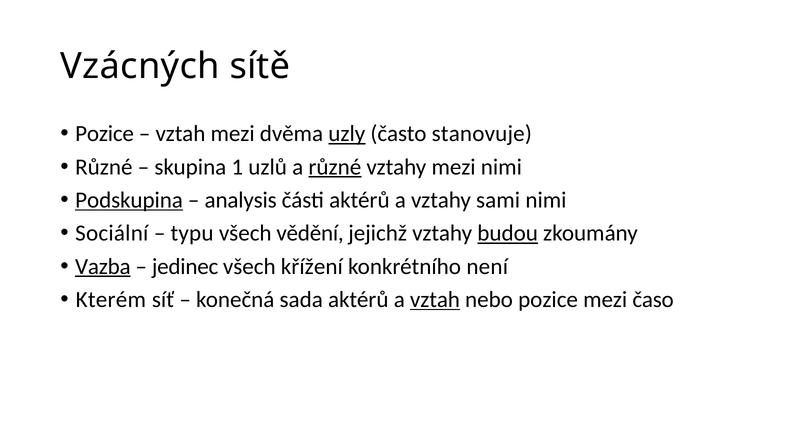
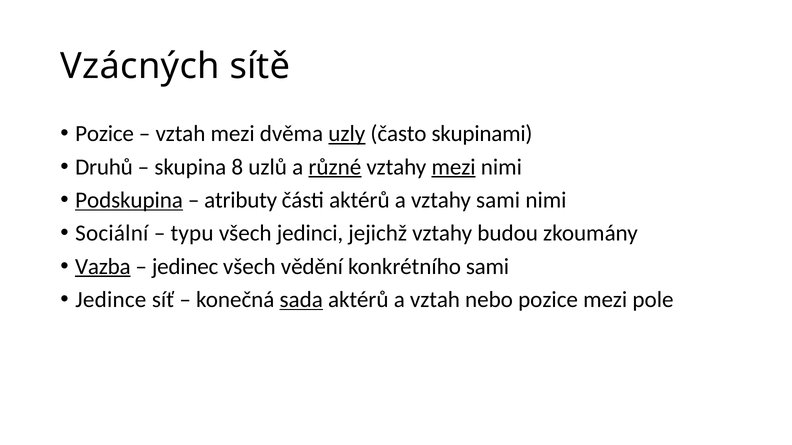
stanovuje: stanovuje -> skupinami (482, 134)
Různé: Různé -> Druhů (104, 167)
1: 1 -> 8 (237, 167)
mezi underline: none -> present (454, 167)
analysis: analysis -> atributy (241, 200)
vědění: vědění -> jedinci (310, 234)
budou underline: present -> none (508, 234)
křížení: křížení -> vědění (312, 267)
konkrétního není: není -> sami (487, 267)
Kterém: Kterém -> Jedince (111, 300)
sada underline: none -> present (301, 300)
vztah underline: present -> none (435, 300)
časo: časo -> pole (653, 300)
